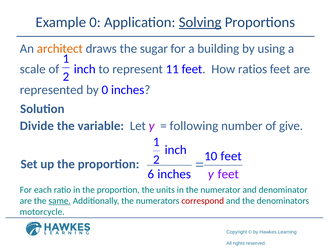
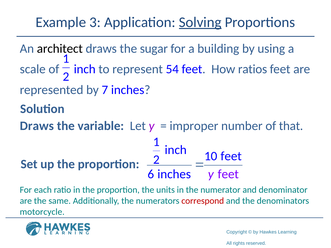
Example 0: 0 -> 3 (95, 22)
architect colour: orange -> black (60, 49)
11: 11 -> 54 (172, 69)
by 0: 0 -> 7 (105, 90)
Divide: Divide -> Draws (37, 126)
following: following -> improper (194, 126)
give: give -> that (291, 126)
same underline: present -> none (60, 201)
